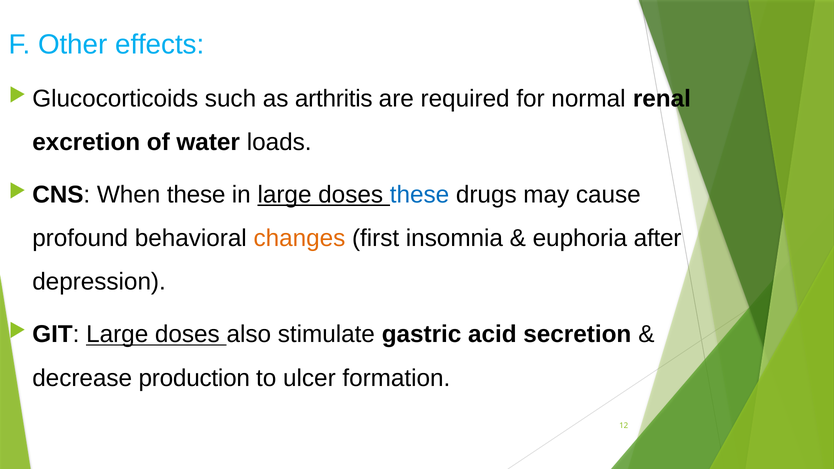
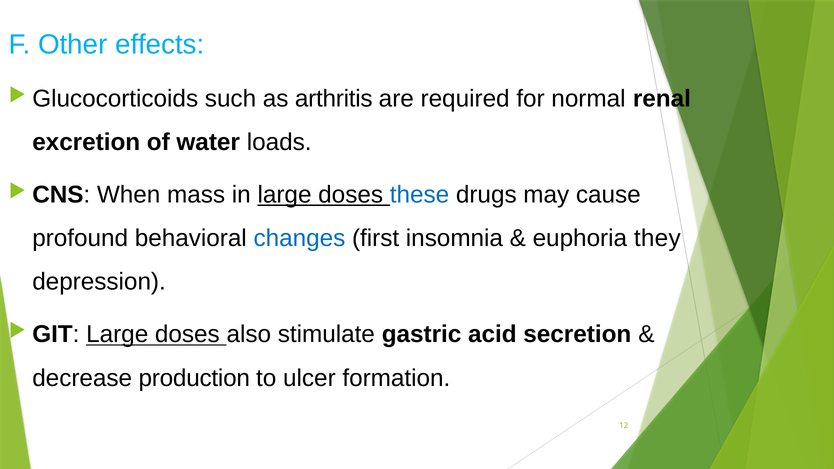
When these: these -> mass (196, 195)
changes colour: orange -> blue (299, 238)
after: after -> they (657, 238)
